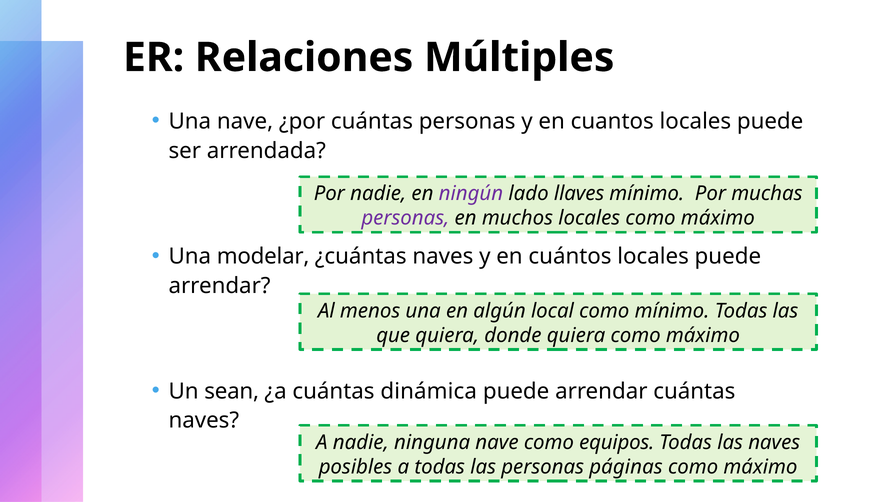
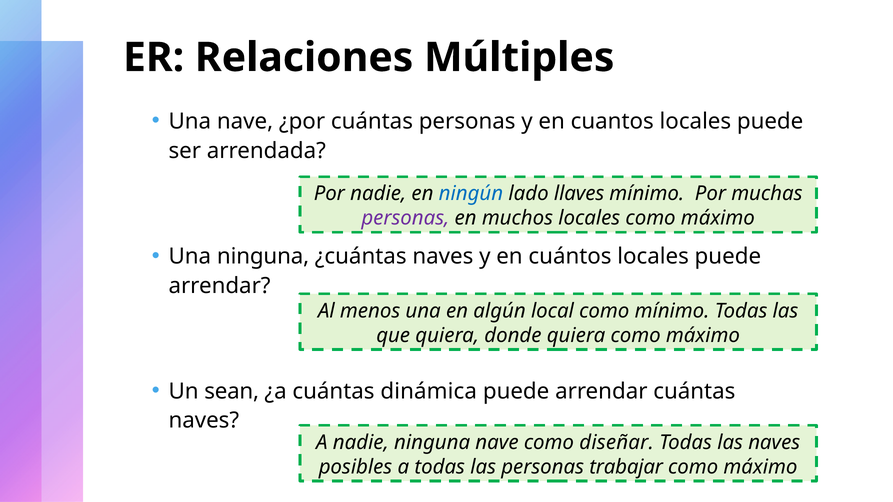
ningún colour: purple -> blue (471, 194)
Una modelar: modelar -> ninguna (263, 257)
equipos: equipos -> diseñar (617, 443)
páginas: páginas -> trabajar (626, 467)
